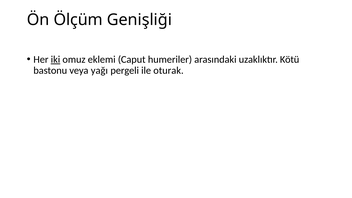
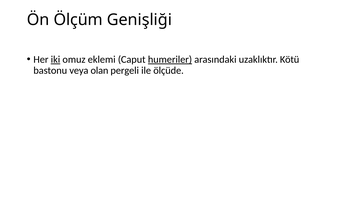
humeriler underline: none -> present (170, 60)
yağı: yağı -> olan (99, 71)
oturak: oturak -> ölçüde (169, 71)
